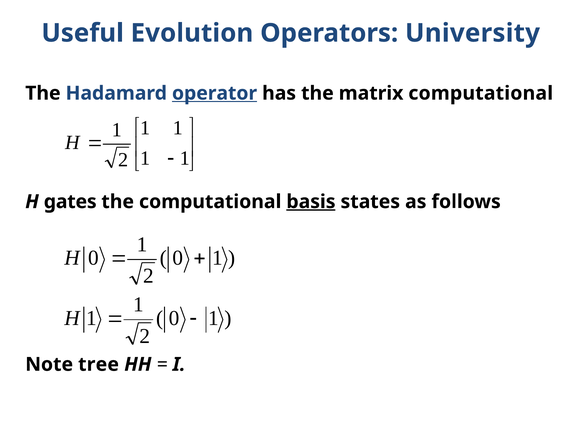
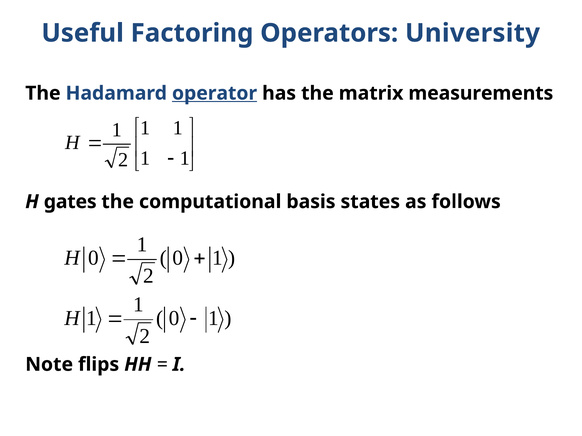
Evolution: Evolution -> Factoring (192, 33)
matrix computational: computational -> measurements (481, 93)
basis underline: present -> none (311, 202)
tree: tree -> flips (99, 365)
